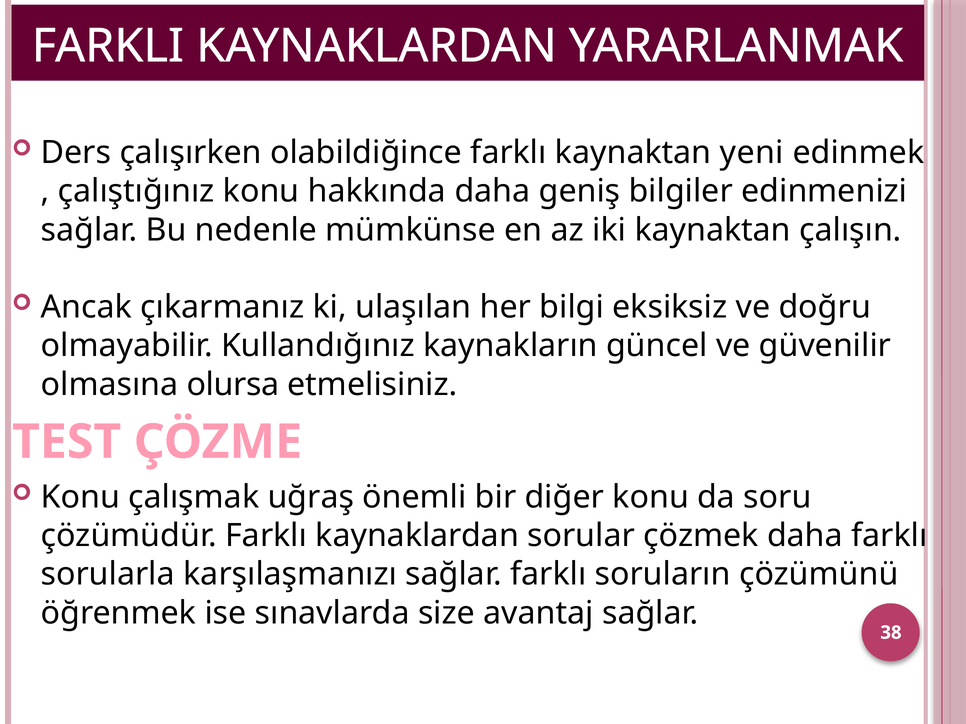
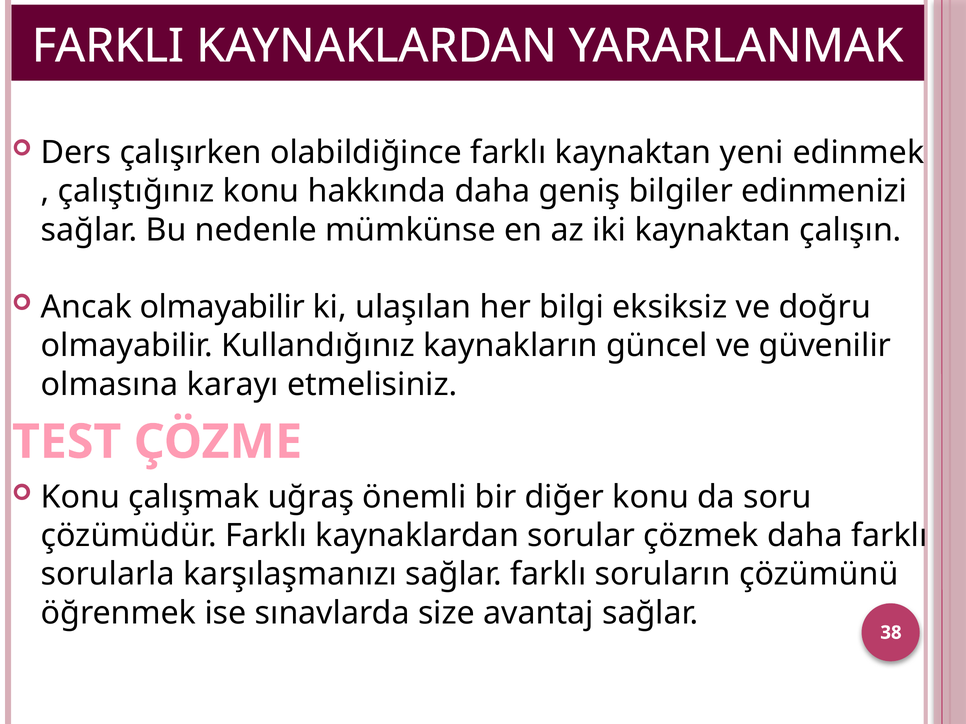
Ancak çıkarmanız: çıkarmanız -> olmayabilir (222, 307)
olursa: olursa -> karayı (233, 385)
